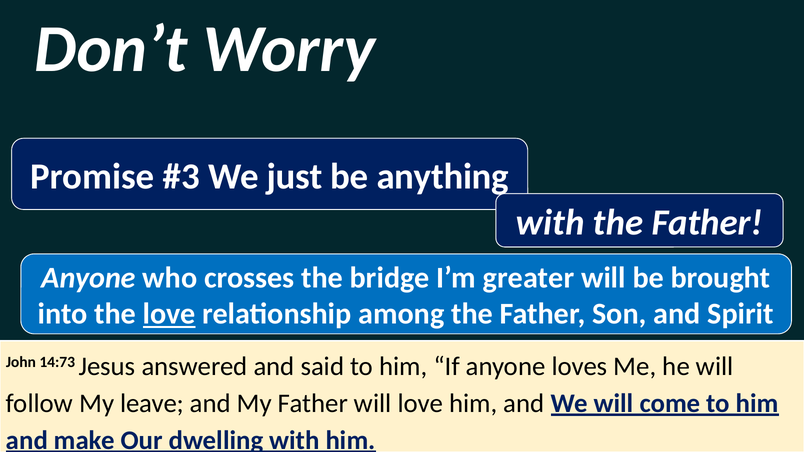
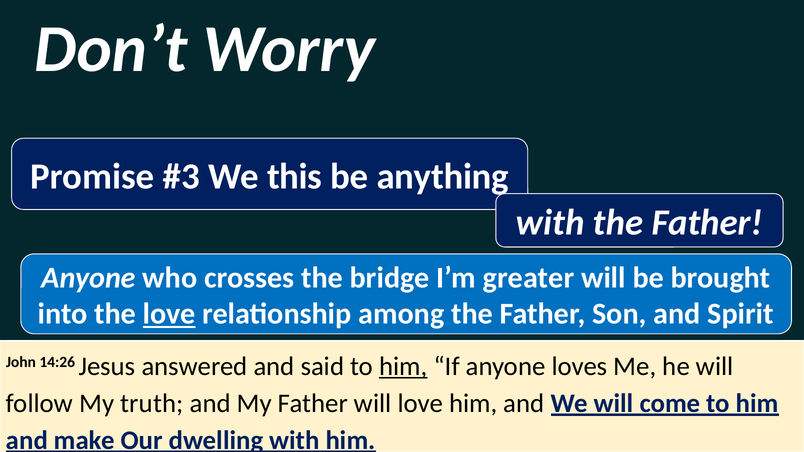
just: just -> this (295, 177)
14:73: 14:73 -> 14:26 (57, 362)
him underline: none -> present (403, 367)
leave: leave -> truth (152, 404)
